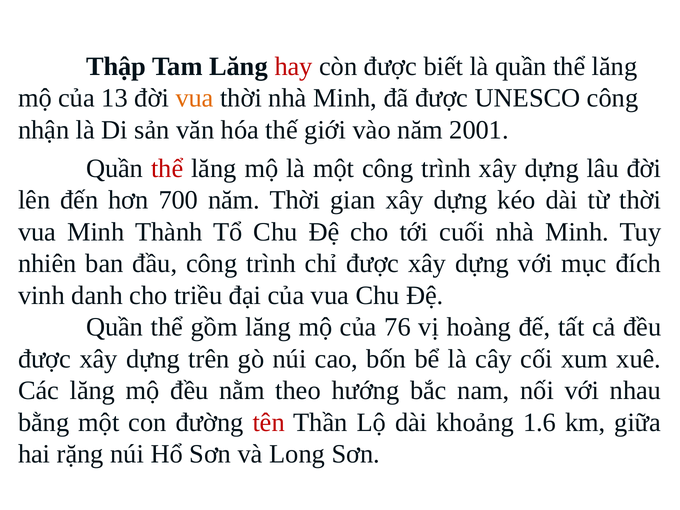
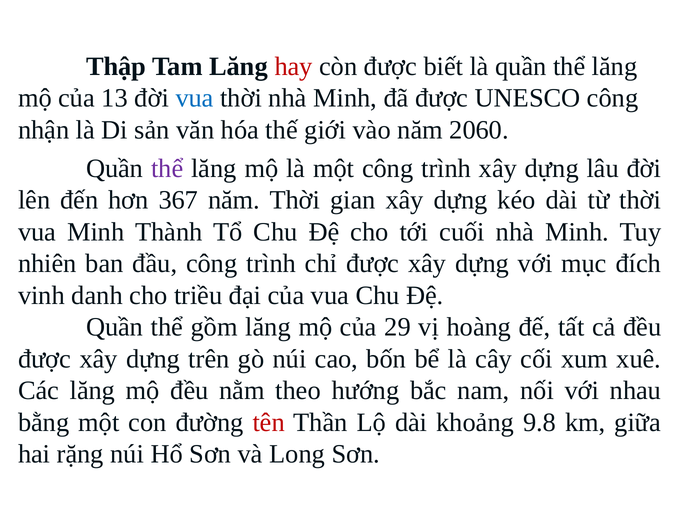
vua colour: orange -> blue (195, 98)
2001: 2001 -> 2060 (479, 130)
thể colour: red -> purple (167, 168)
700: 700 -> 367 (178, 200)
76: 76 -> 29 (398, 327)
1.6: 1.6 -> 9.8 (540, 422)
